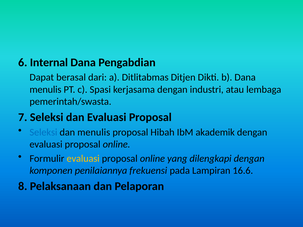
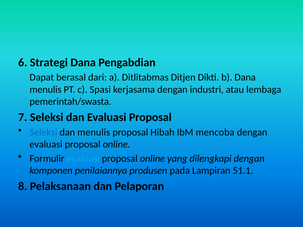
Internal: Internal -> Strategi (49, 62)
akademik: akademik -> mencoba (215, 132)
evaluasi colour: yellow -> light blue (83, 159)
frekuensi: frekuensi -> produsen (148, 171)
16.6: 16.6 -> 51.1 (243, 171)
